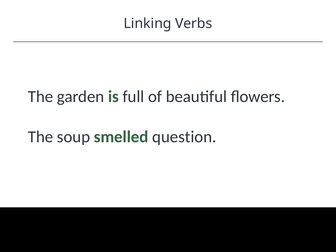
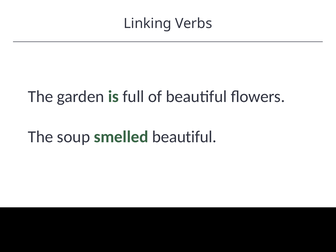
smelled question: question -> beautiful (184, 137)
